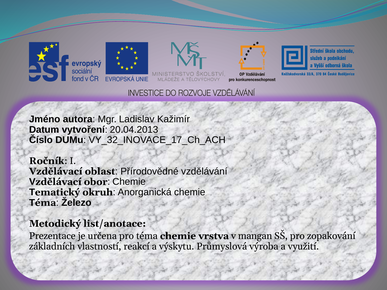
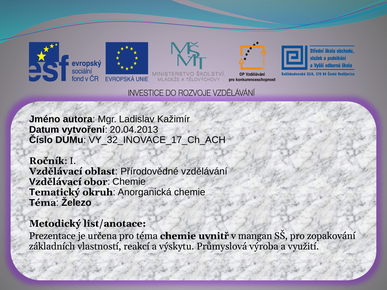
vrstva: vrstva -> uvnitř (214, 236)
